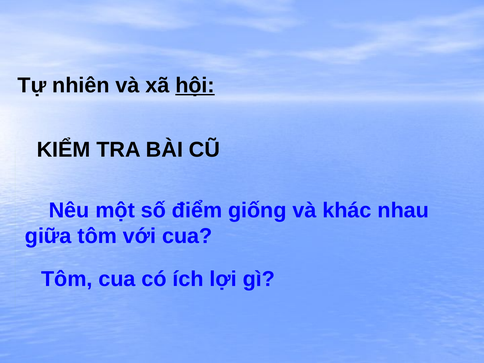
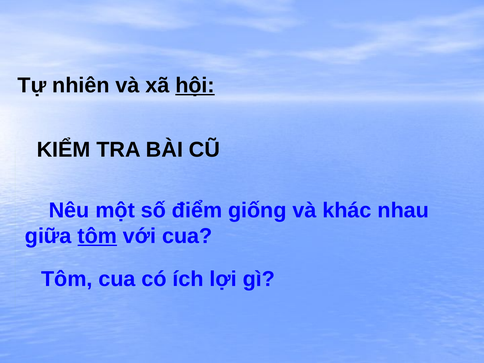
tôm underline: none -> present (97, 236)
